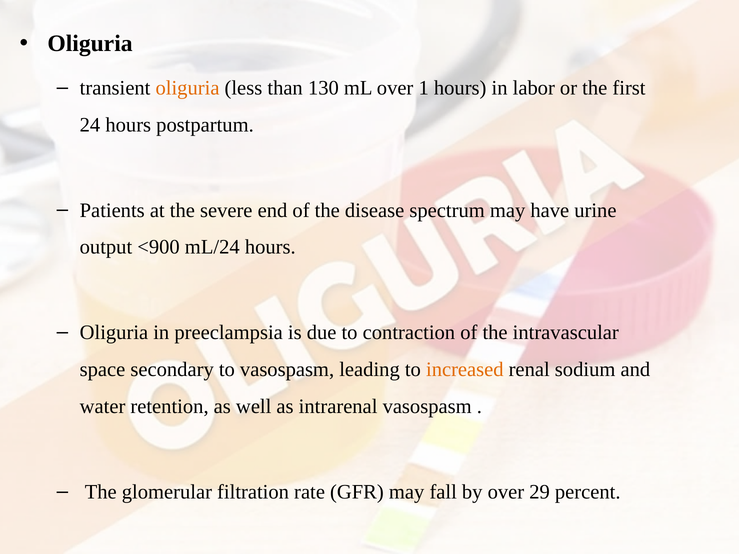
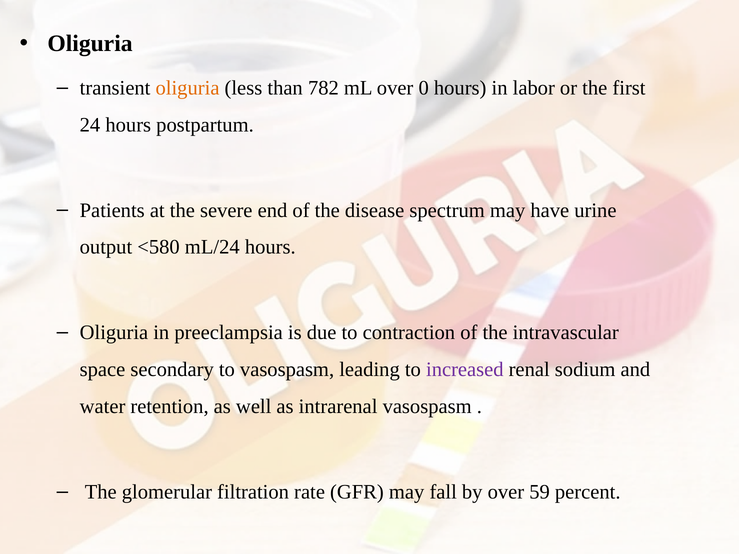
130: 130 -> 782 (323, 88)
1: 1 -> 0 (424, 88)
<900: <900 -> <580 (159, 247)
increased colour: orange -> purple (465, 370)
29: 29 -> 59 (540, 492)
